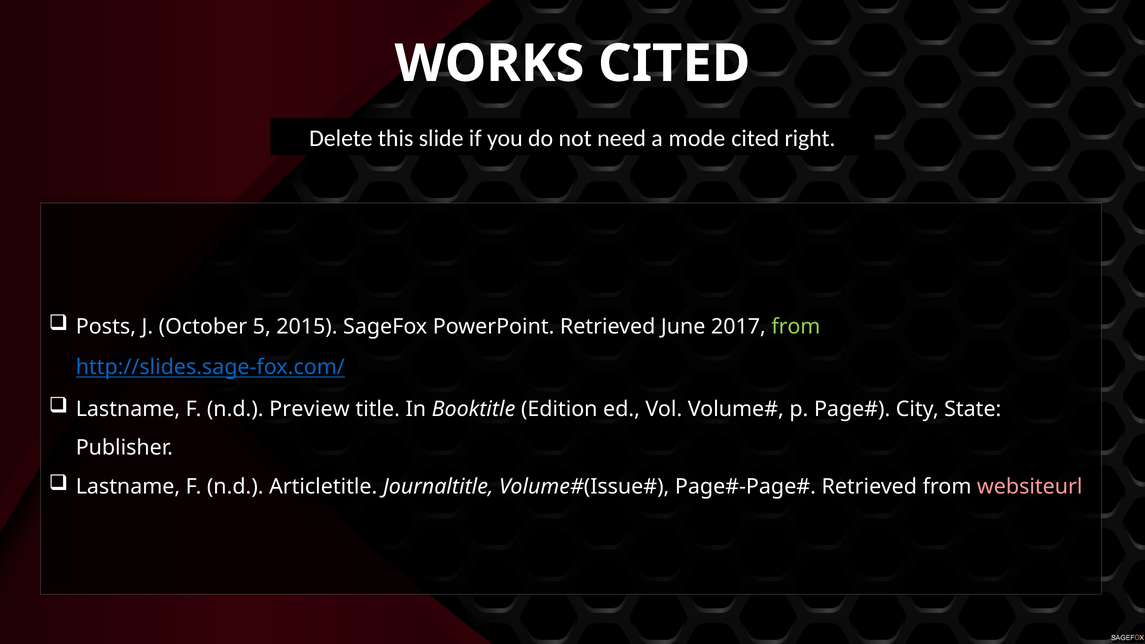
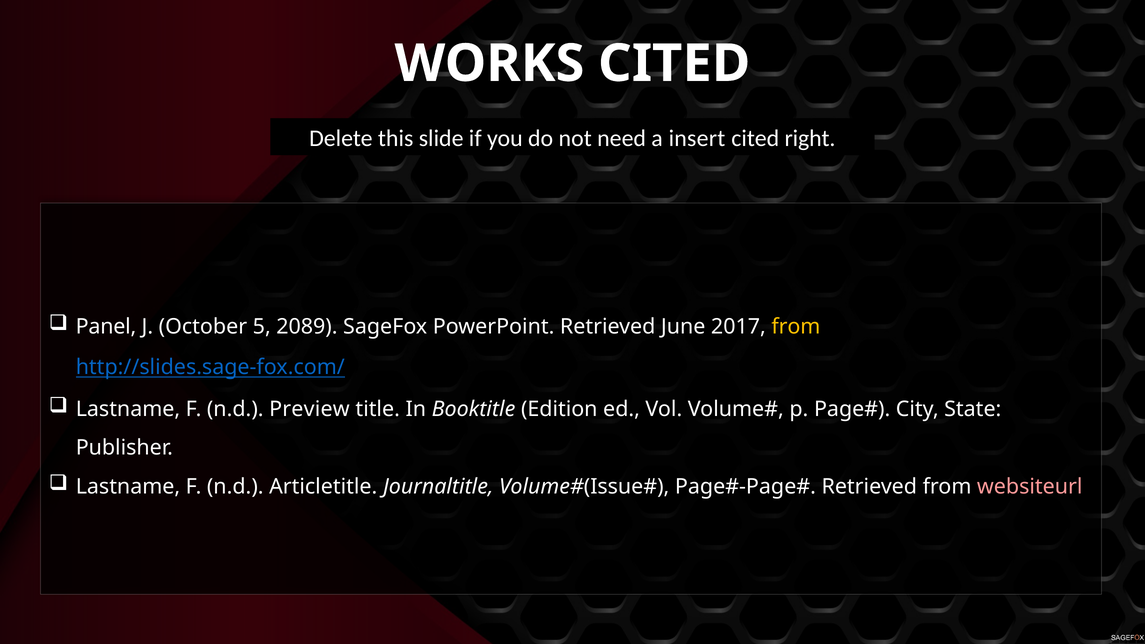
mode: mode -> insert (697, 138)
Posts: Posts -> Panel (106, 327)
2015: 2015 -> 2089 (307, 327)
from colour: light green -> yellow (796, 327)
